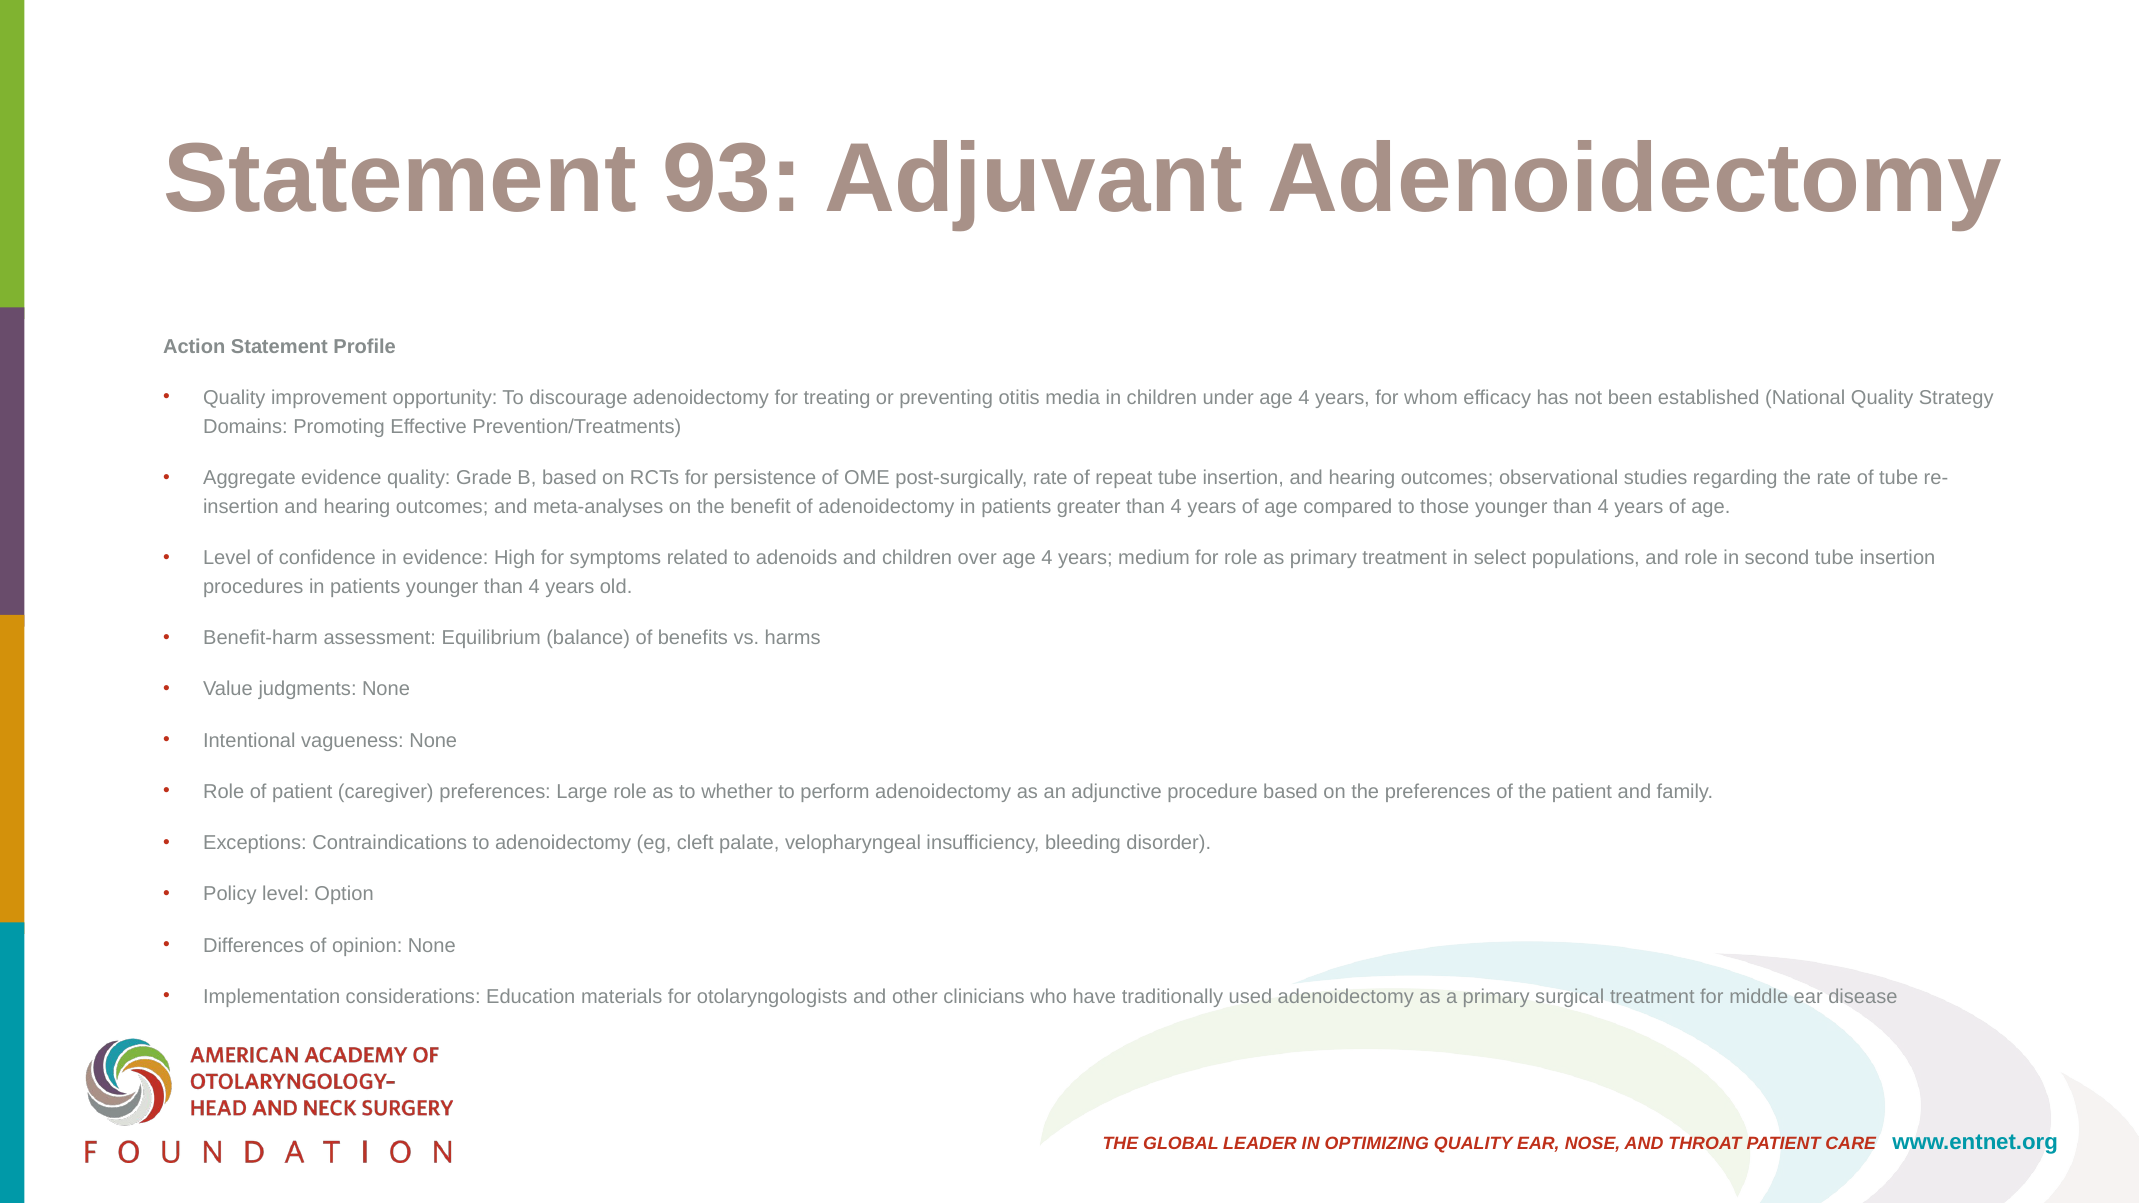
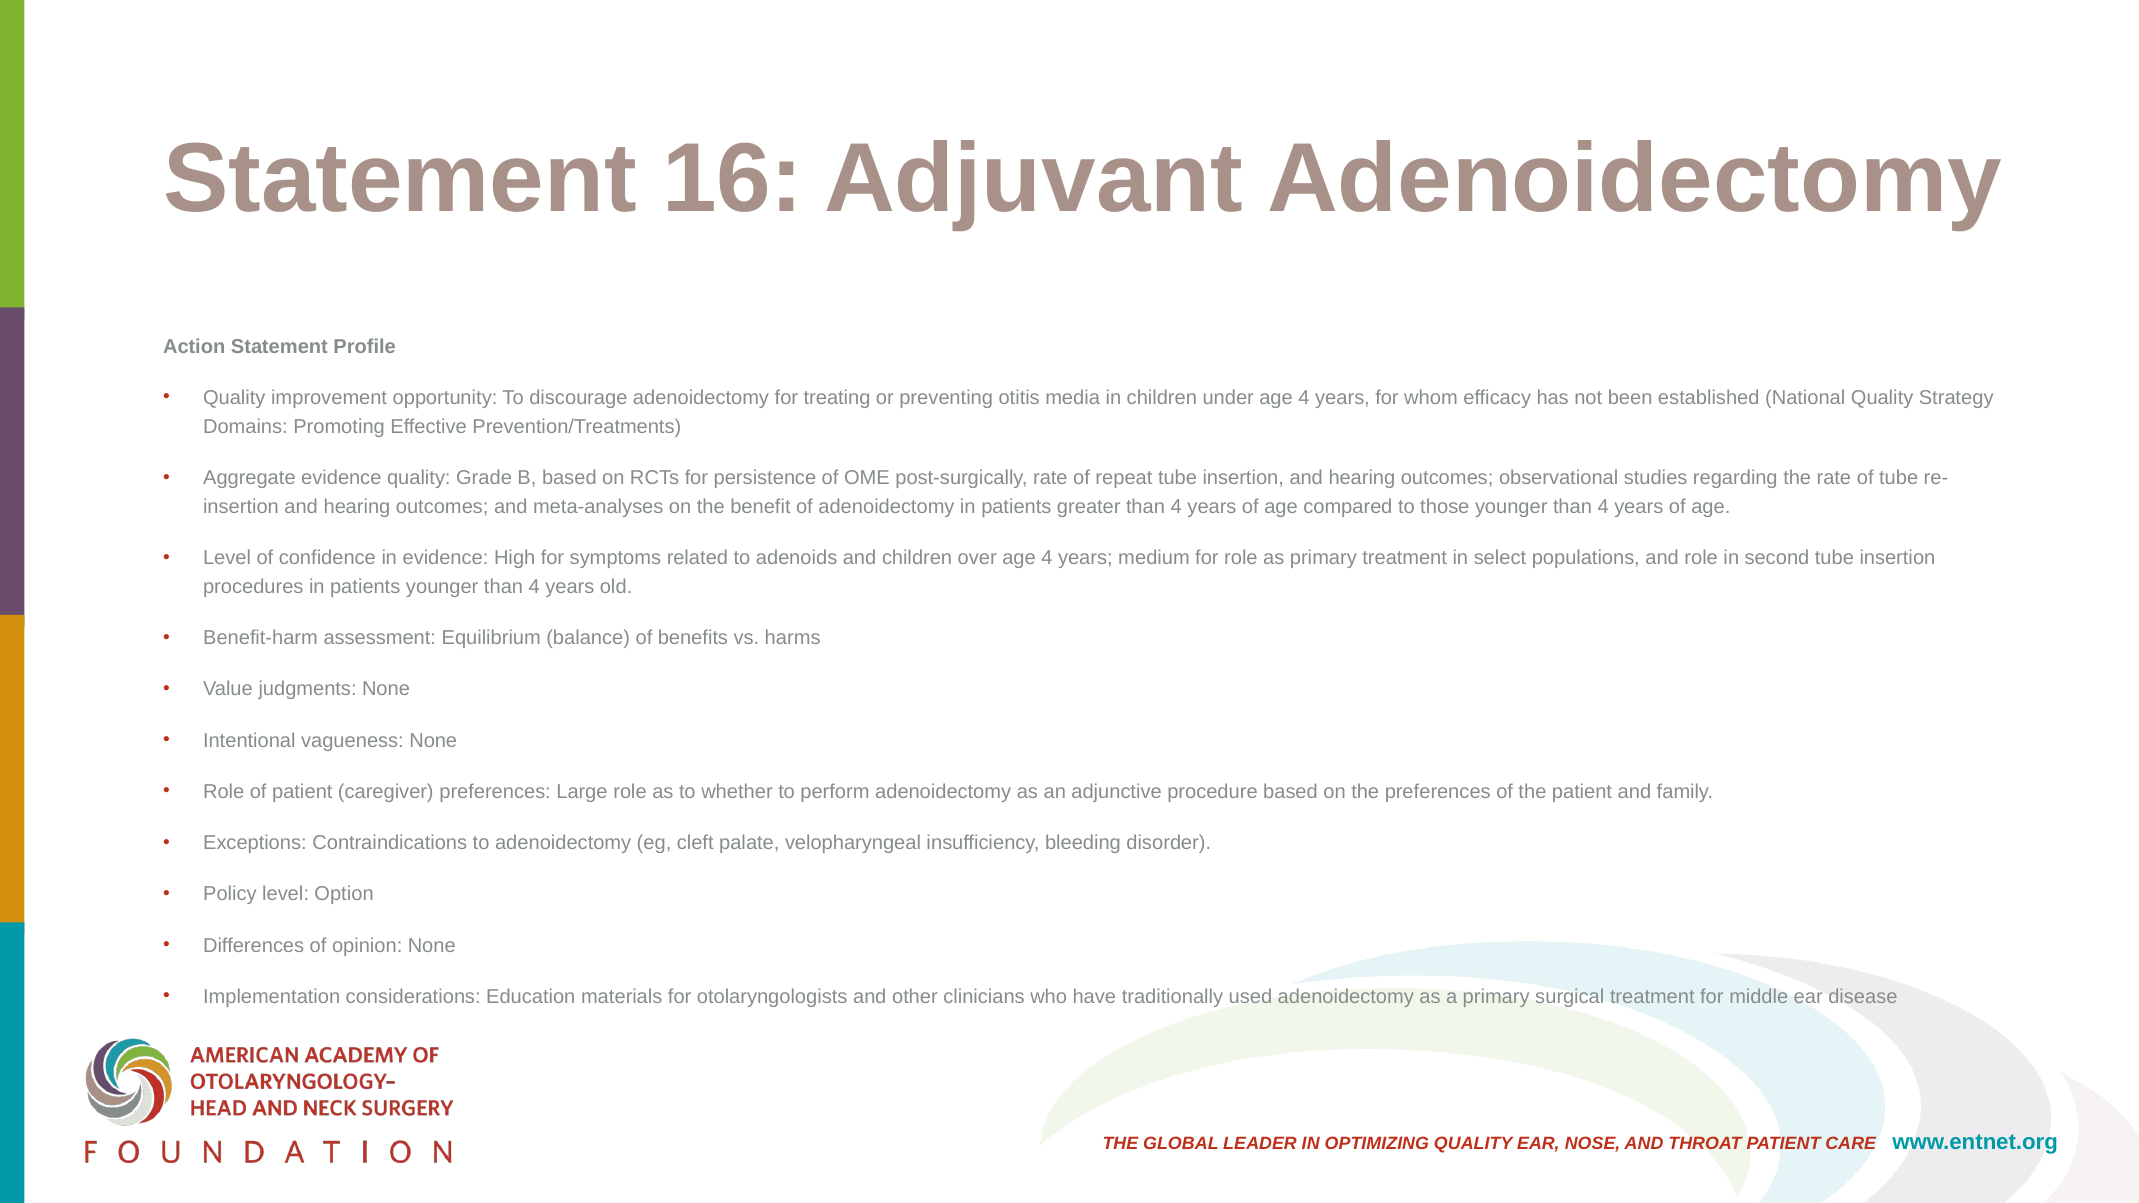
93: 93 -> 16 (733, 180)
